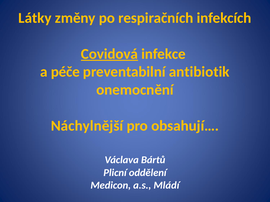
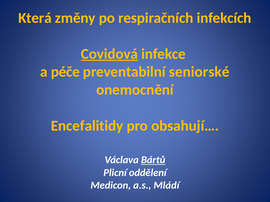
Látky: Látky -> Která (35, 18)
antibiotik: antibiotik -> seniorské (199, 72)
Náchylnější: Náchylnější -> Encefalitidy (87, 126)
Bártů underline: none -> present (153, 160)
